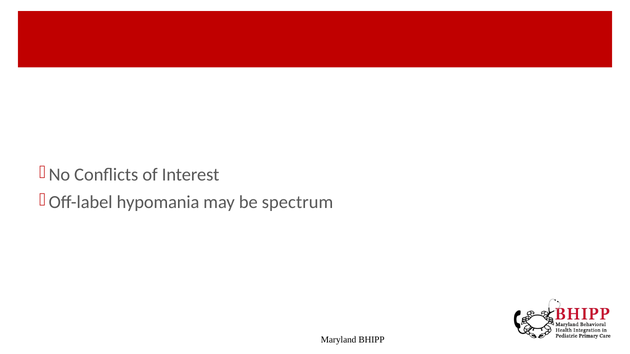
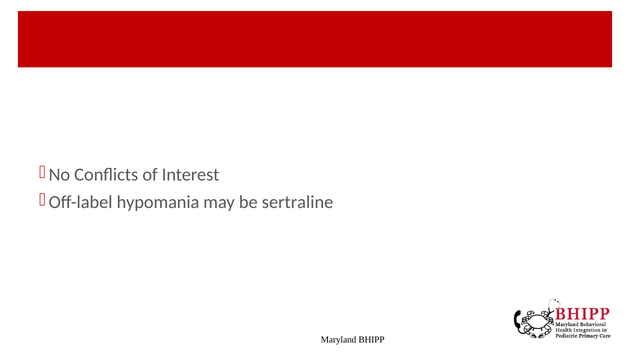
spectrum: spectrum -> sertraline (298, 203)
